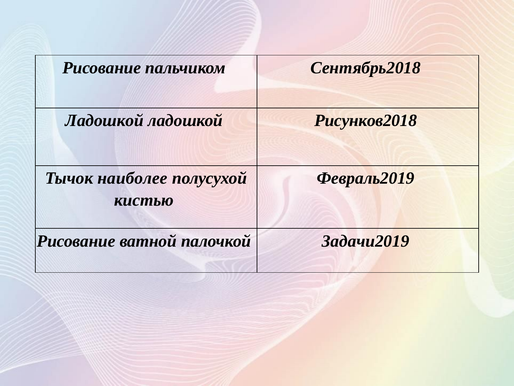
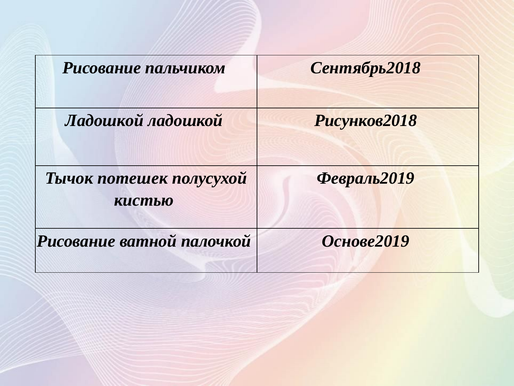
наиболее: наиболее -> потешек (133, 178)
Задачи2019: Задачи2019 -> Основе2019 (366, 241)
